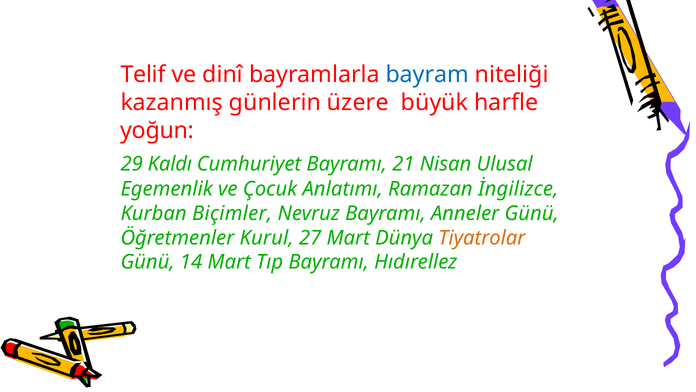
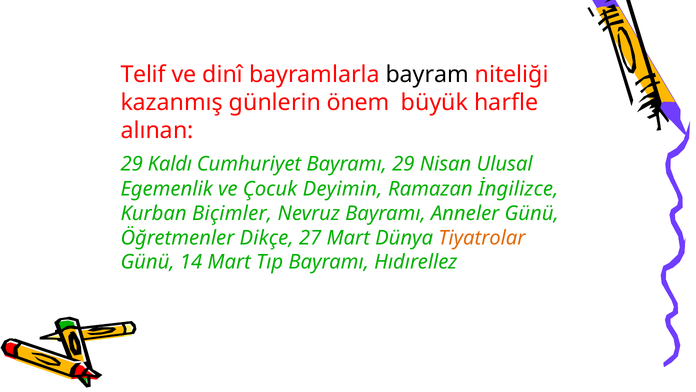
bayram colour: blue -> black (427, 75)
üzere: üzere -> önem (358, 103)
yoğun: yoğun -> alınan (157, 130)
Bayramı 21: 21 -> 29 (403, 164)
Anlatımı: Anlatımı -> Deyimin (343, 189)
Kurul: Kurul -> Dikçe (267, 238)
